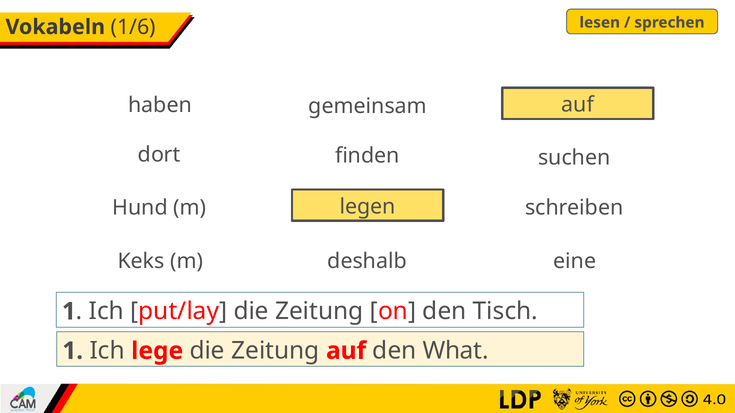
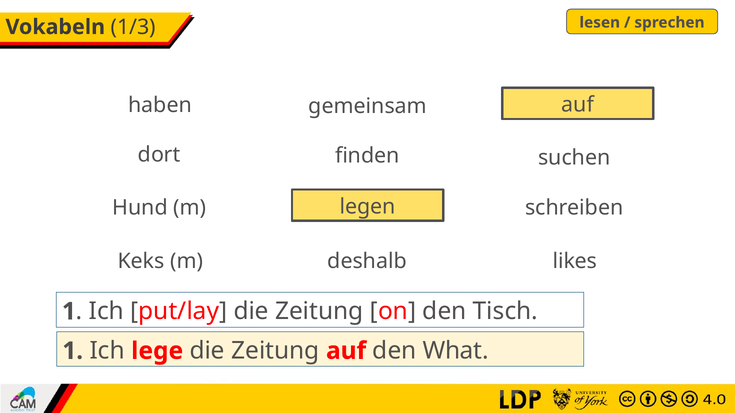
1/6: 1/6 -> 1/3 (133, 27)
eine: eine -> likes (575, 261)
